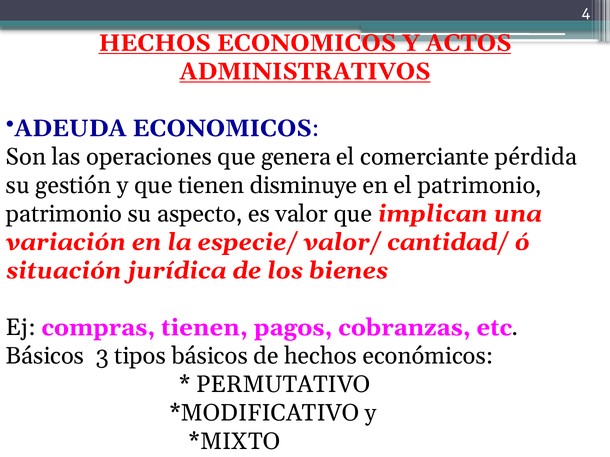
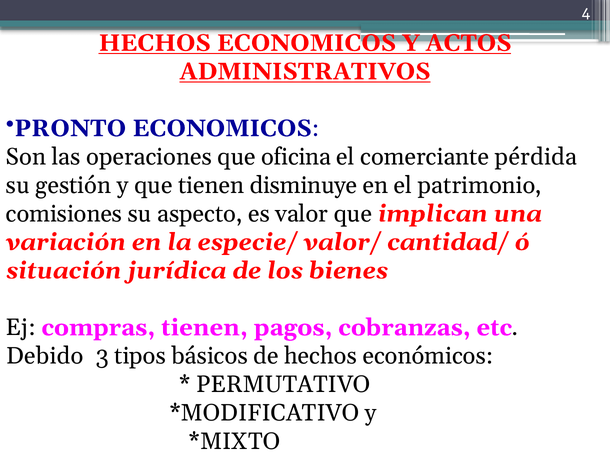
ADEUDA: ADEUDA -> PRONTO (70, 128)
genera: genera -> oficina (296, 157)
patrimonio: patrimonio -> comisiones (64, 214)
Básicos: Básicos -> Debido (45, 356)
